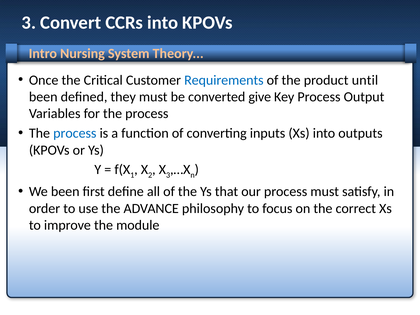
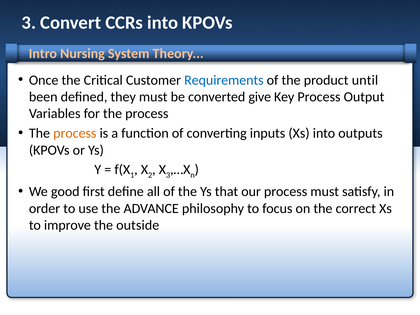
process colour: blue -> orange (75, 133)
We been: been -> good (65, 192)
module: module -> outside (138, 225)
